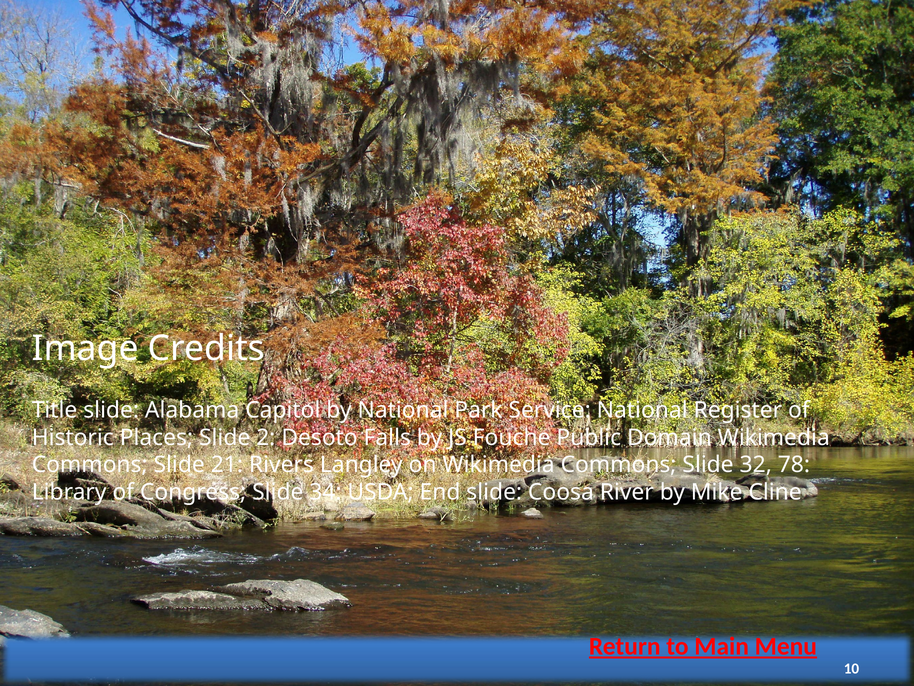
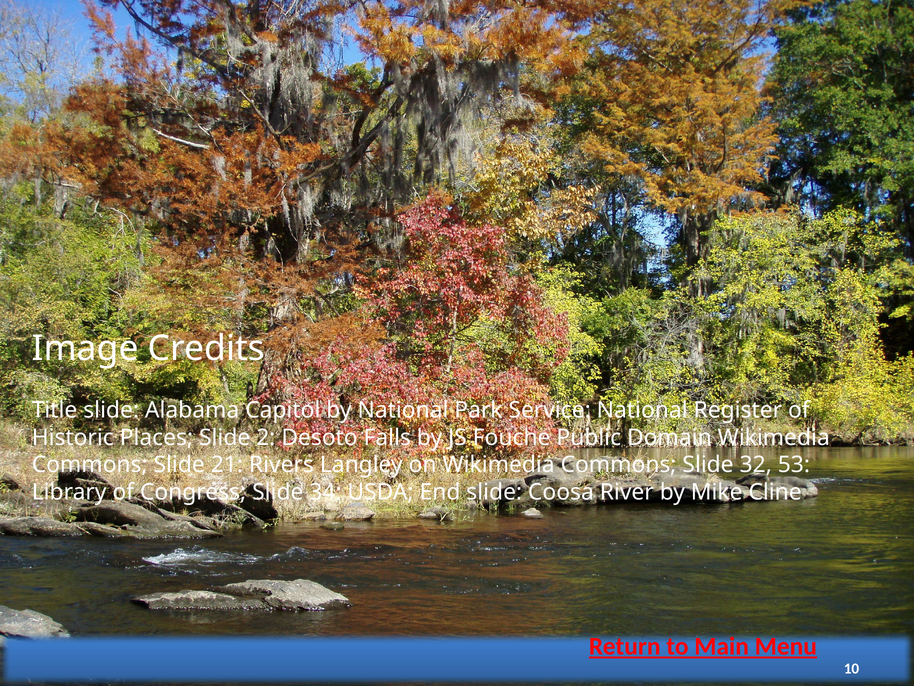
78: 78 -> 53 (794, 465)
